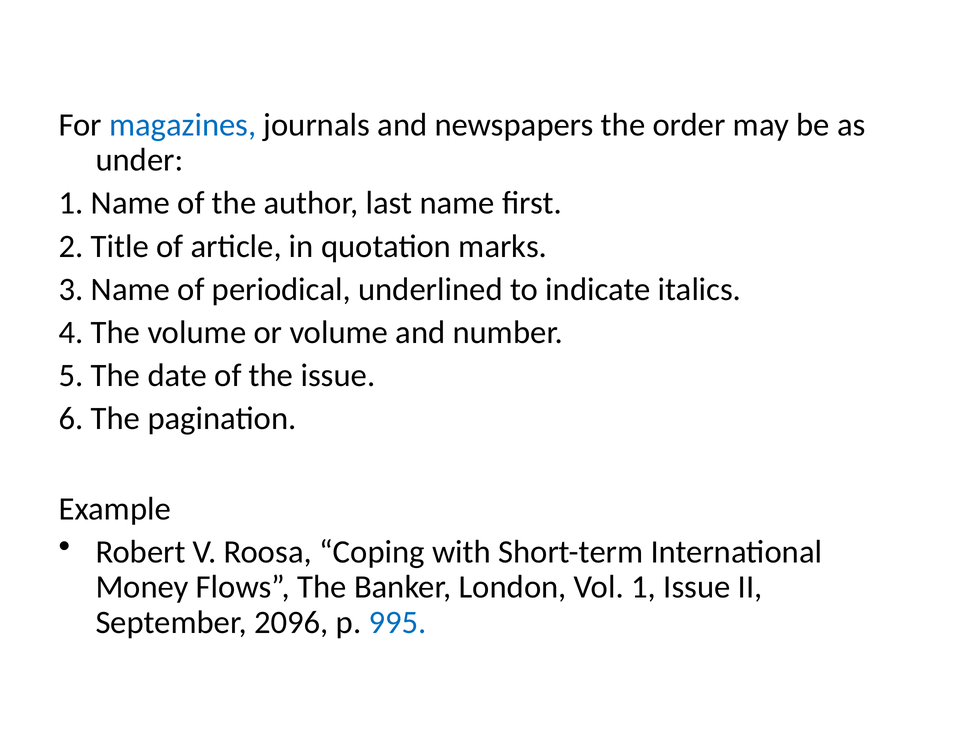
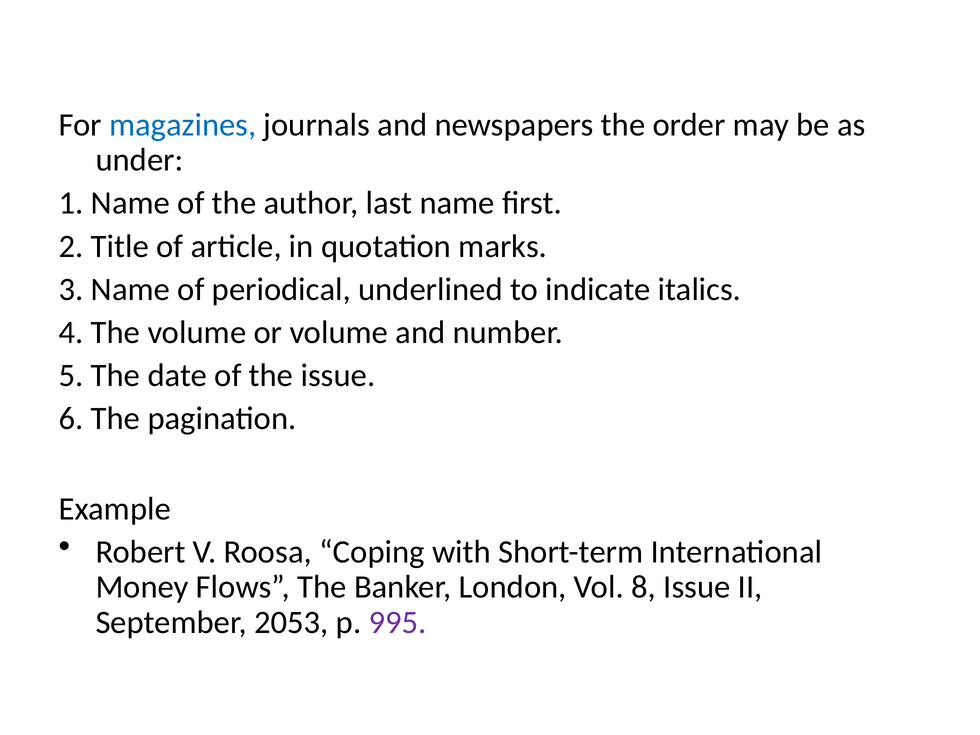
Vol 1: 1 -> 8 (644, 587)
2096: 2096 -> 2053 (291, 622)
995 colour: blue -> purple (398, 622)
